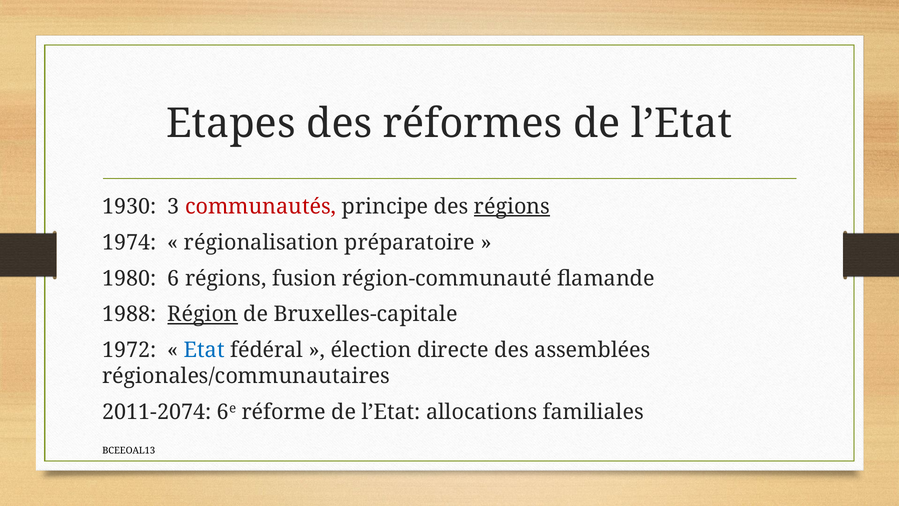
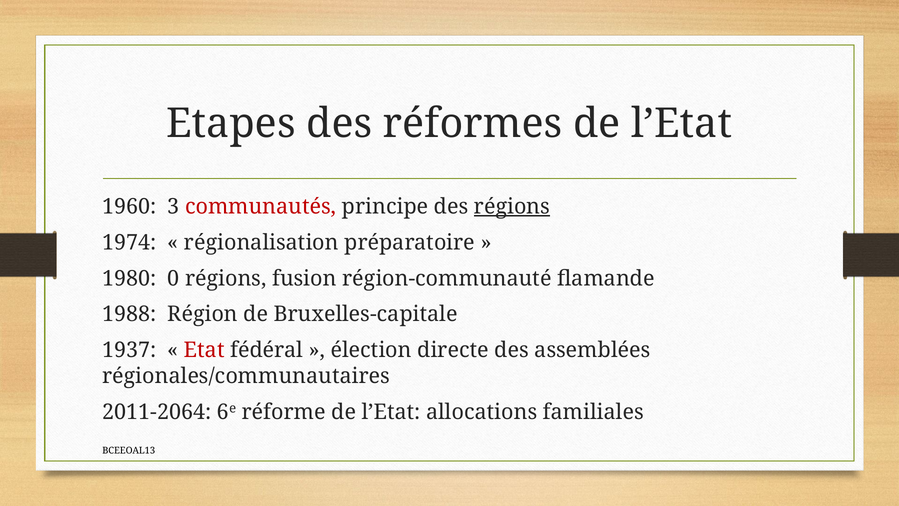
1930: 1930 -> 1960 (129, 206)
6: 6 -> 0 (173, 278)
Région underline: present -> none (203, 314)
1972: 1972 -> 1937 (129, 350)
Etat colour: blue -> red (204, 350)
2011-2074: 2011-2074 -> 2011-2064 (157, 412)
